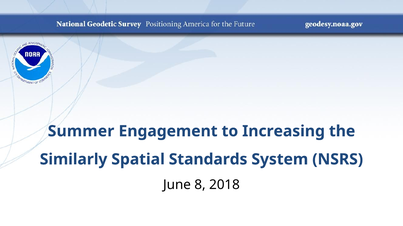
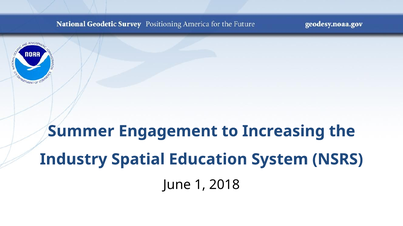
Similarly: Similarly -> Industry (73, 160)
Standards: Standards -> Education (208, 160)
8: 8 -> 1 (200, 185)
